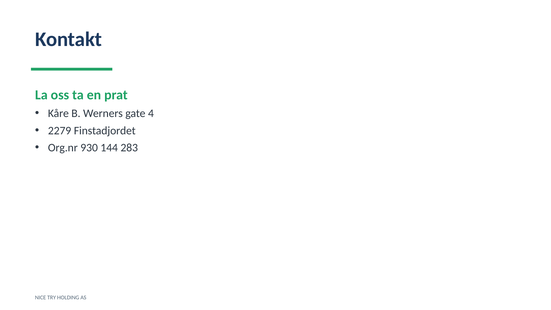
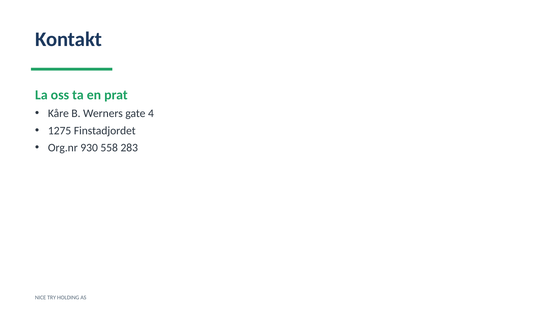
2279: 2279 -> 1275 (60, 131)
144: 144 -> 558 (109, 148)
